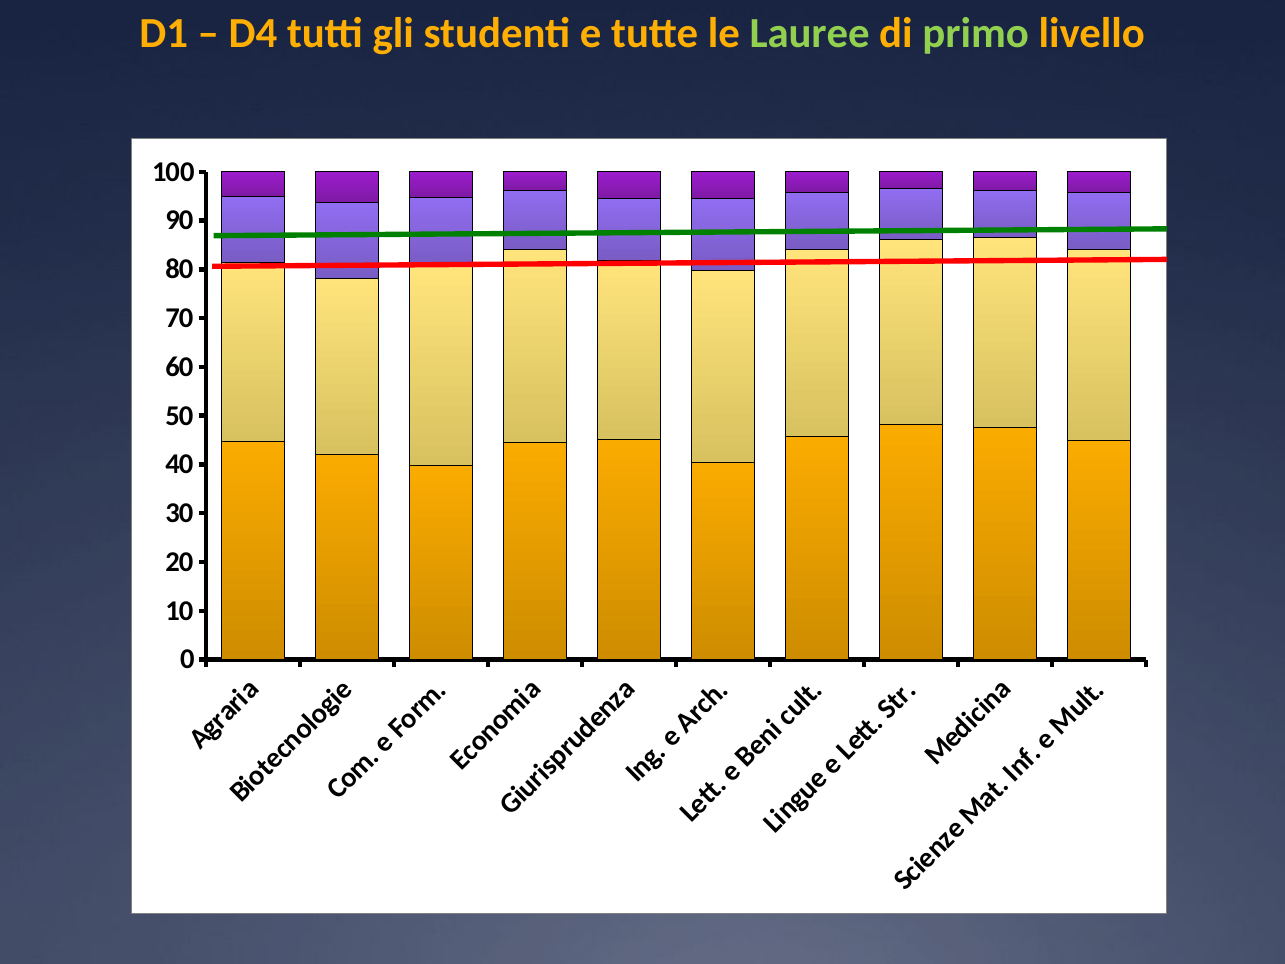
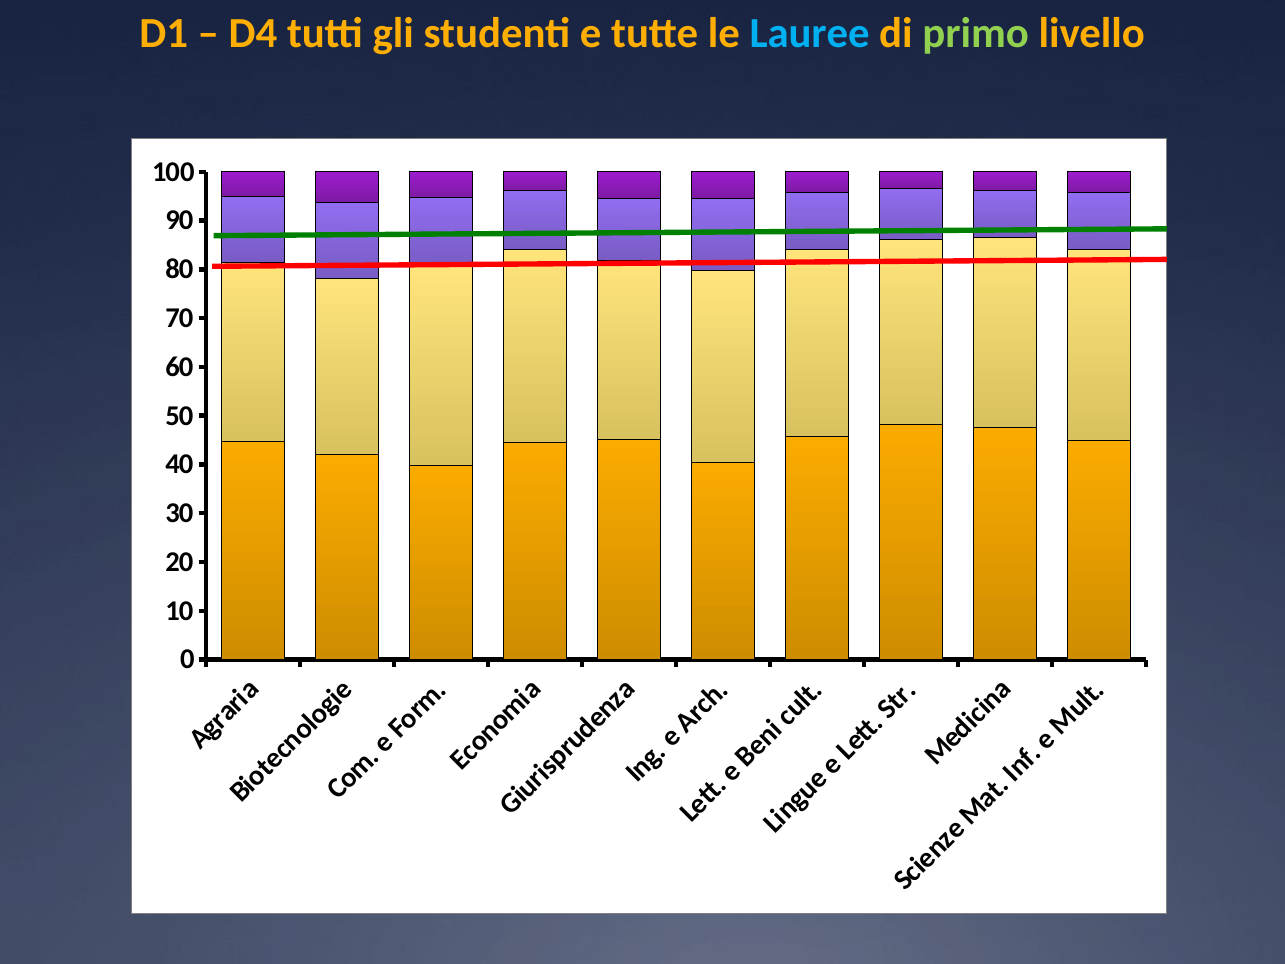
Lauree colour: light green -> light blue (810, 33)
